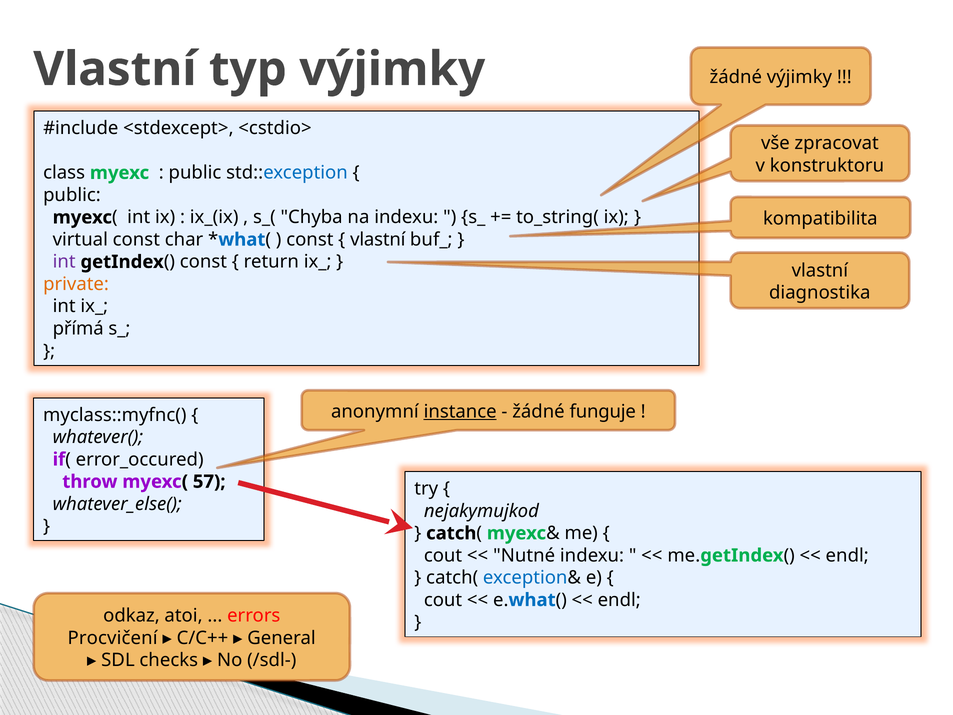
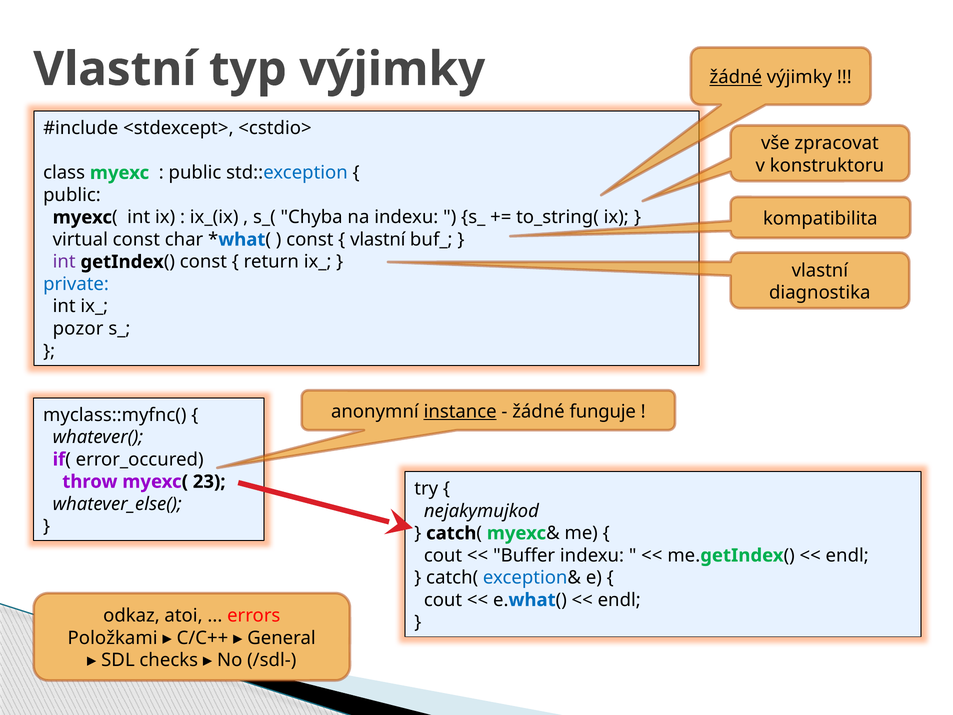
žádné underline: none -> present (736, 77)
private colour: orange -> blue (76, 284)
přímá: přímá -> pozor (78, 329)
57: 57 -> 23 (209, 481)
Nutné: Nutné -> Buffer (524, 555)
Procvičení: Procvičení -> Položkami (113, 638)
